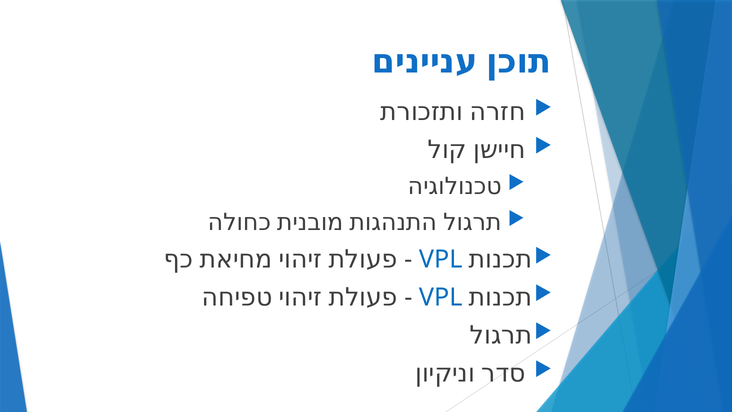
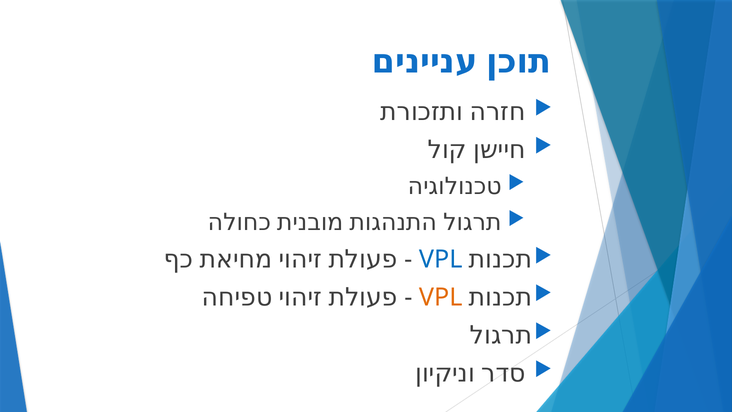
VPL colour: blue -> orange (441, 297)
